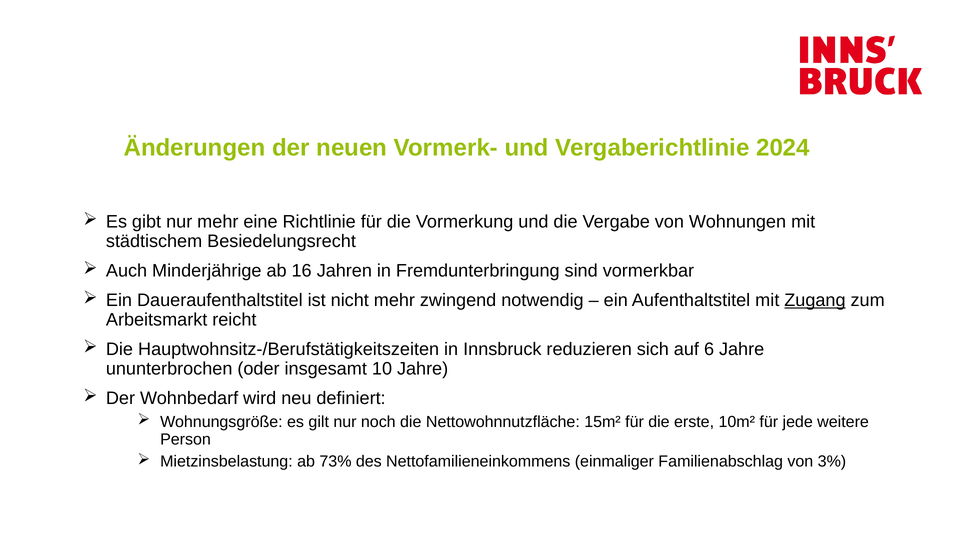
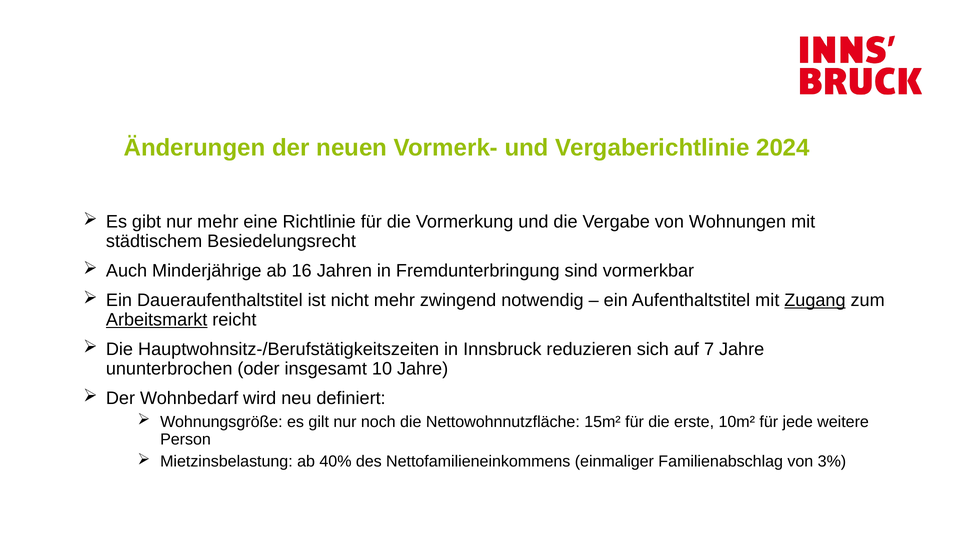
Arbeitsmarkt underline: none -> present (157, 320)
6: 6 -> 7 (709, 350)
73%: 73% -> 40% (335, 462)
